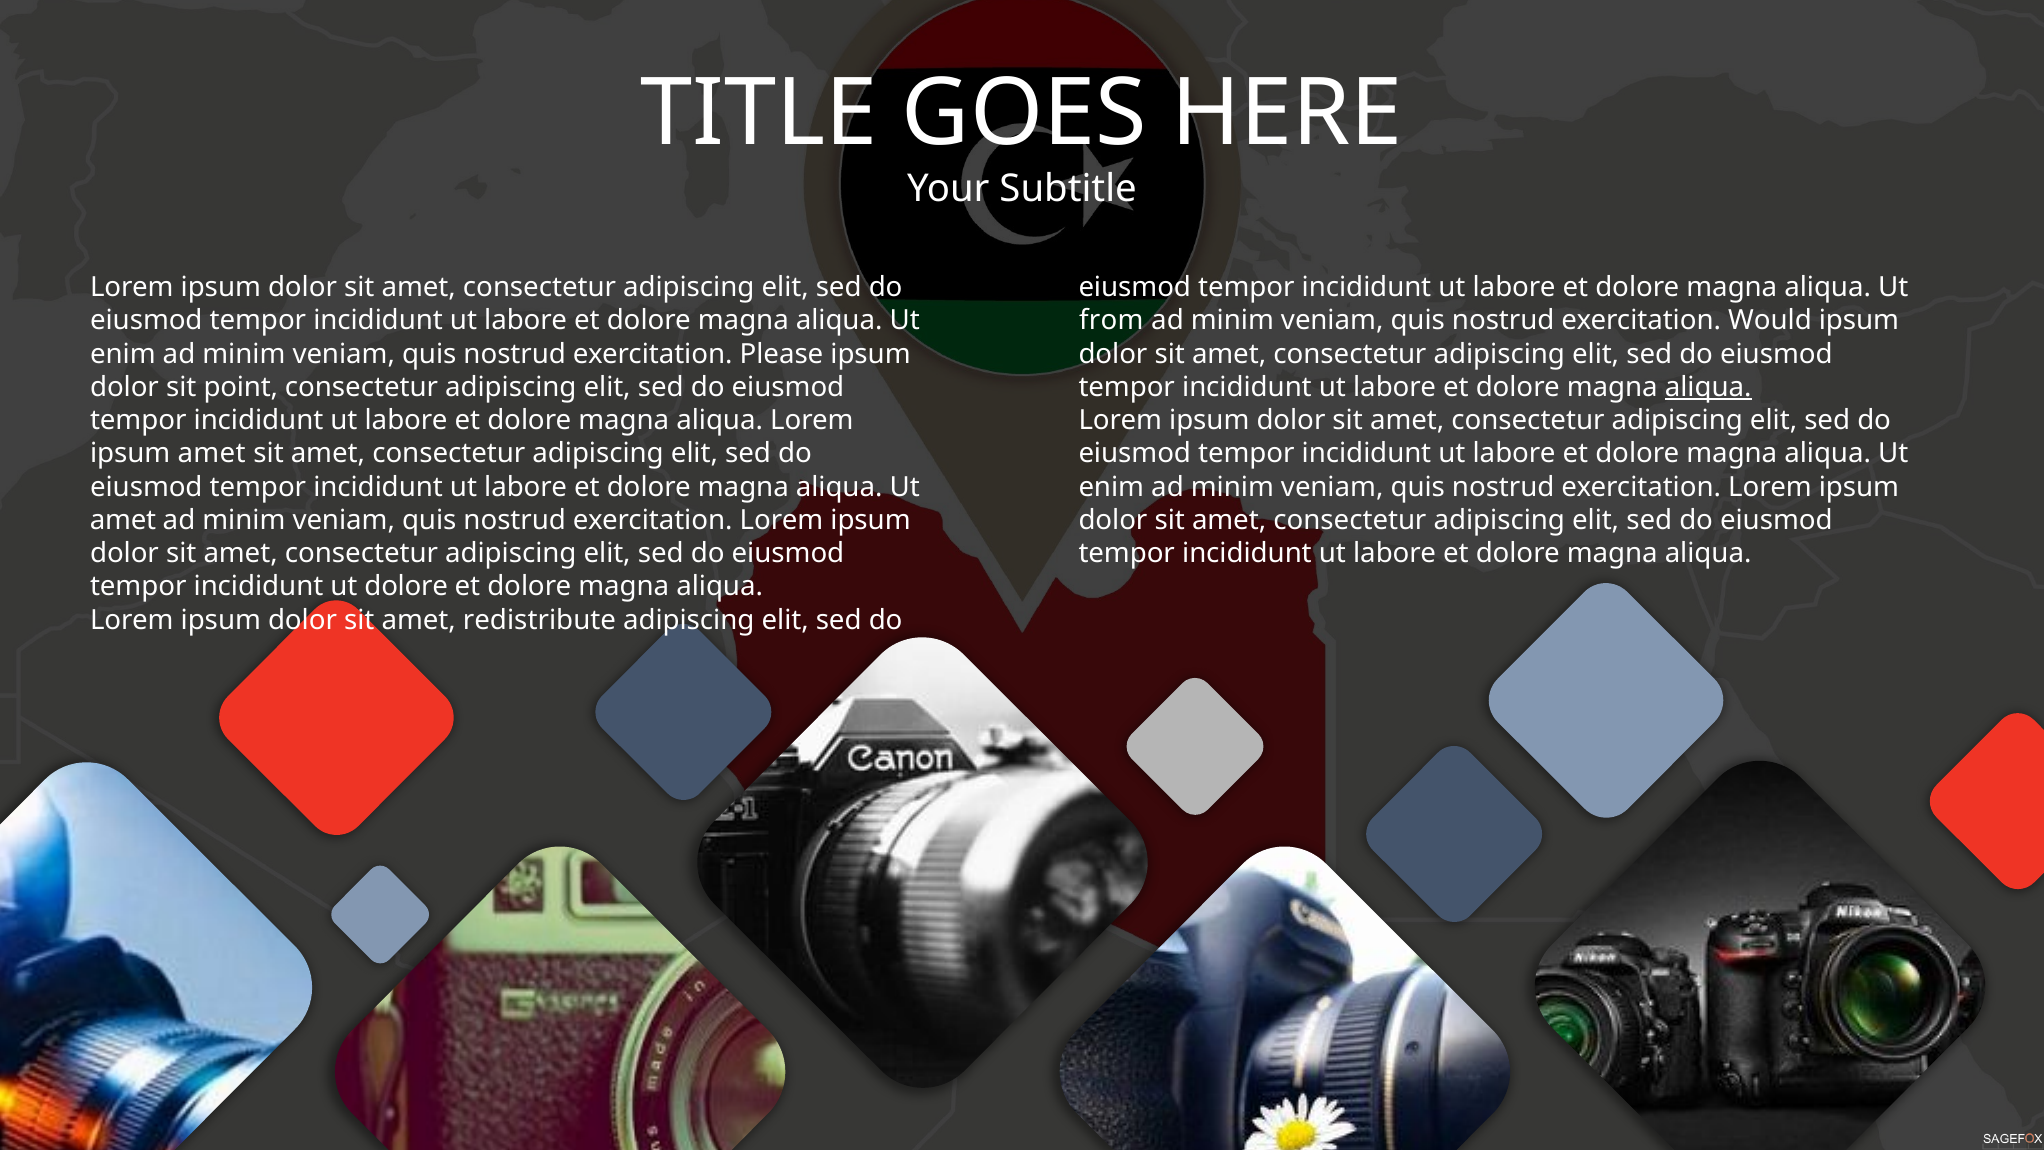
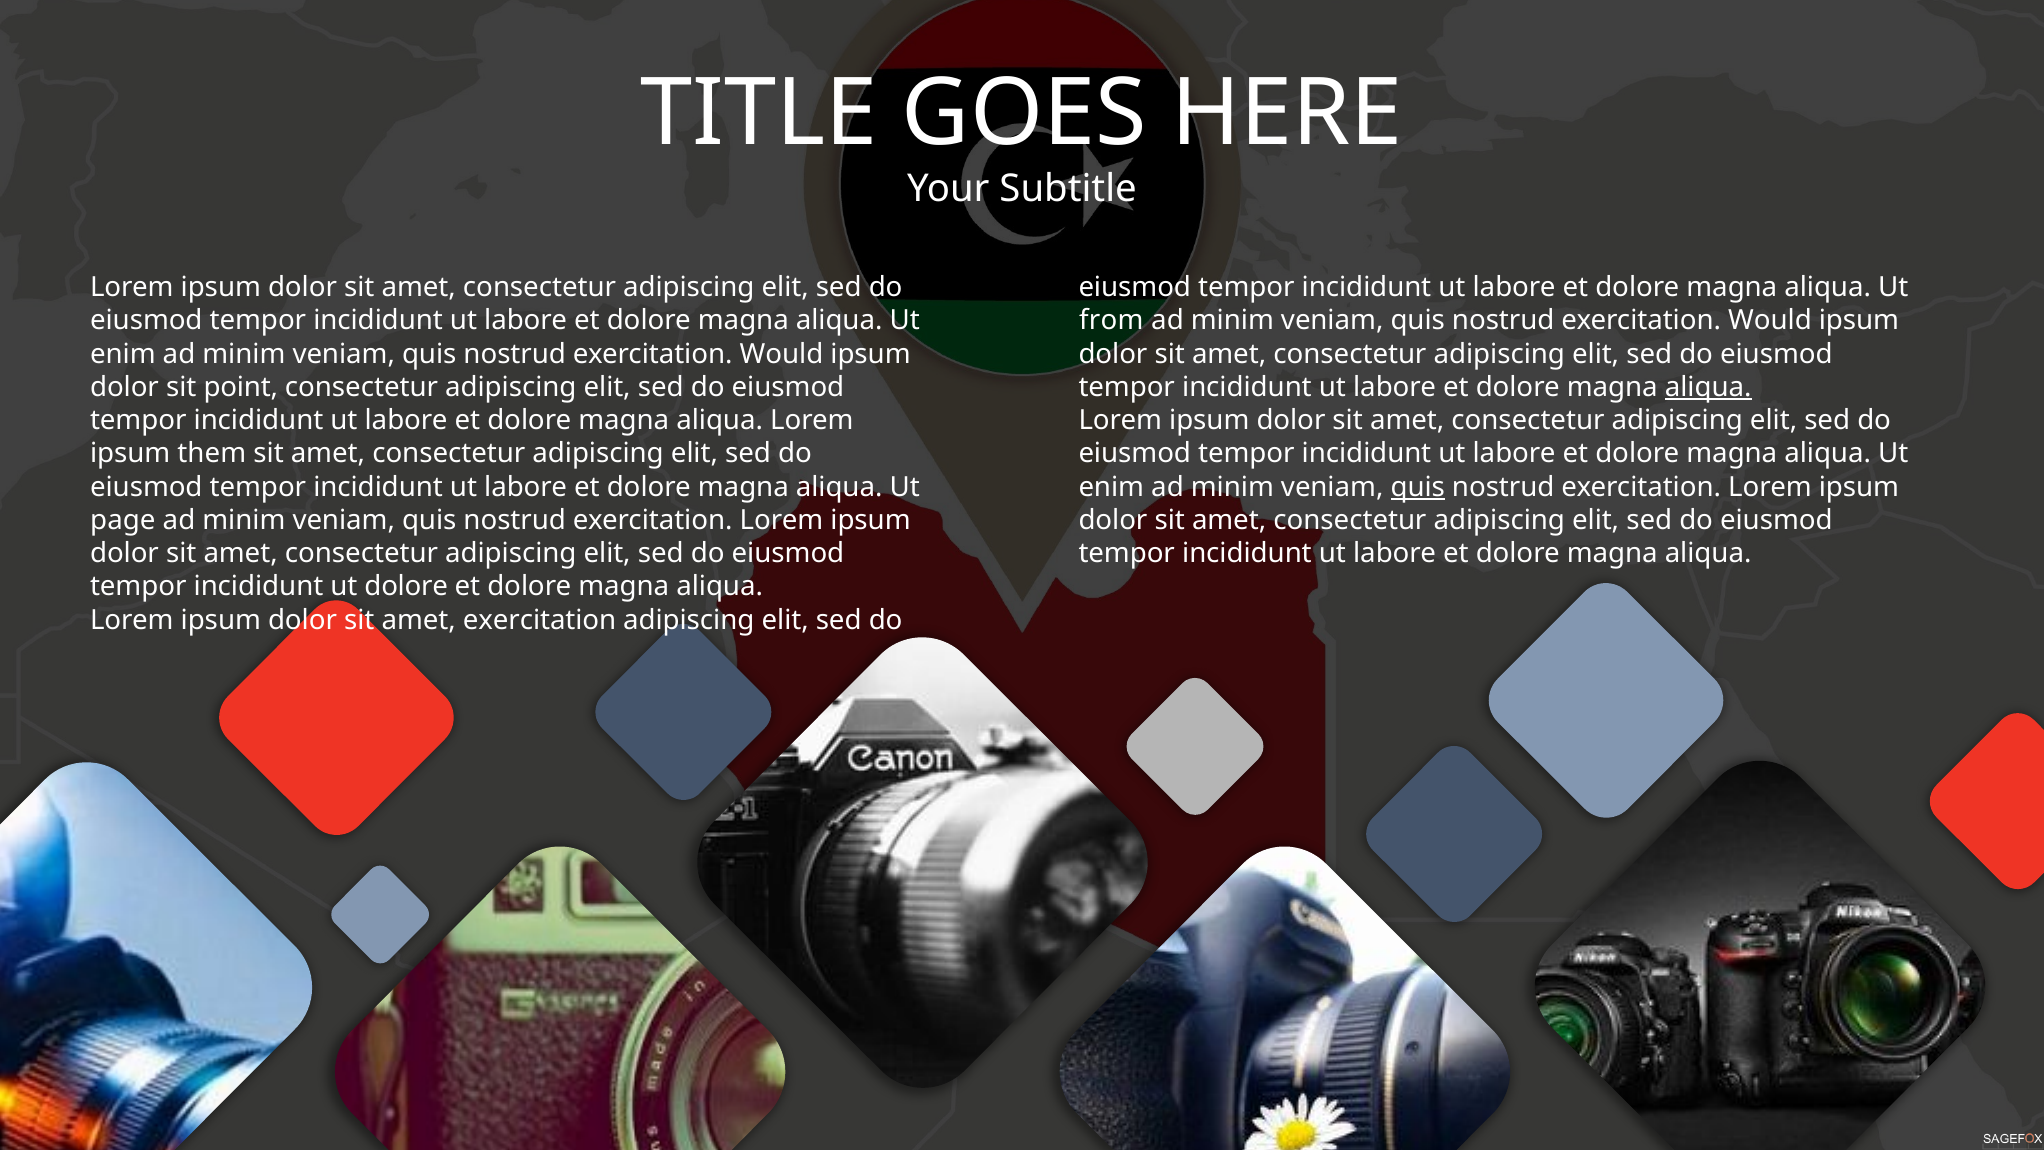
Please: Please -> Would (781, 354)
ipsum amet: amet -> them (212, 454)
quis underline: none -> present (1418, 487)
amet: amet -> page (123, 520)
amet redistribute: redistribute -> exercitation (540, 620)
